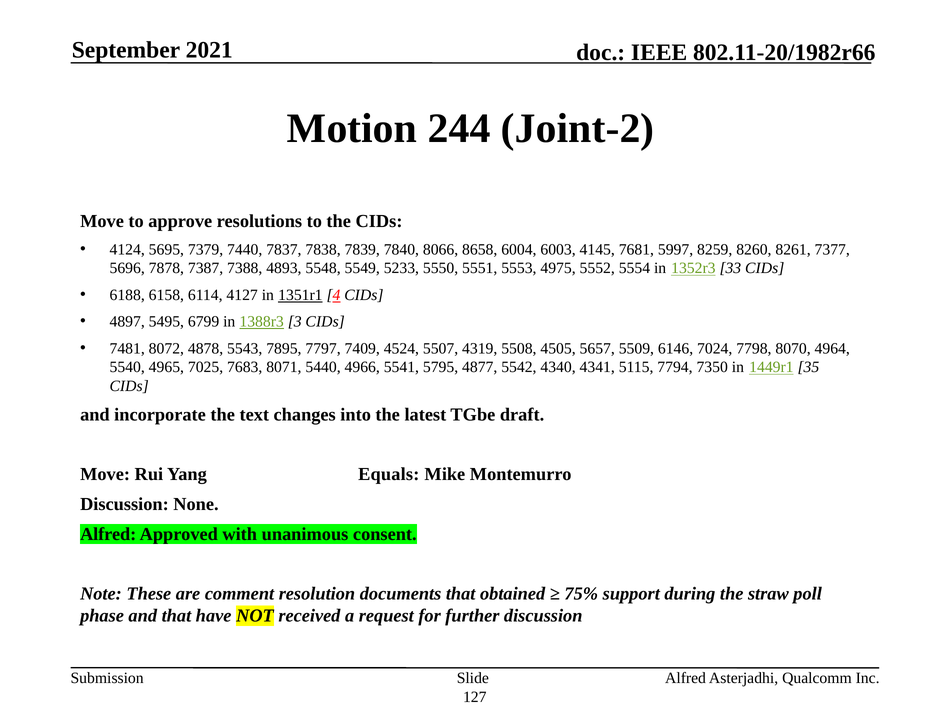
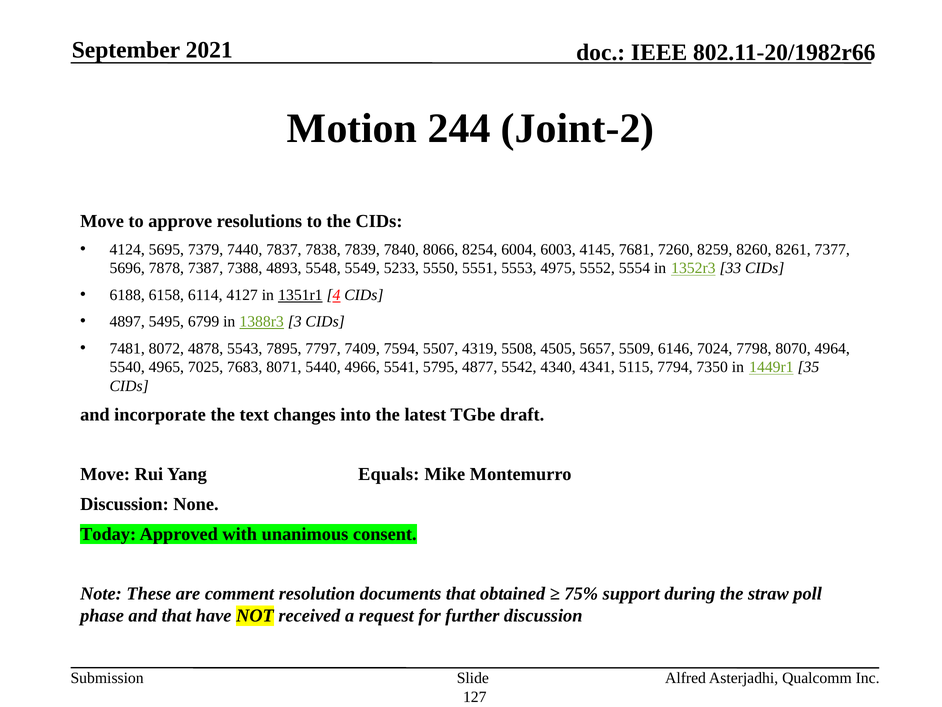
8658: 8658 -> 8254 (480, 249)
5997: 5997 -> 7260 (676, 249)
4524: 4524 -> 7594 (401, 348)
Alfred: Alfred -> Today (108, 534)
